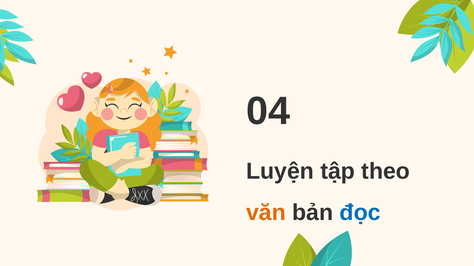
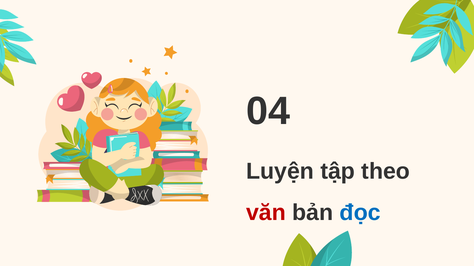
văn colour: orange -> red (266, 213)
